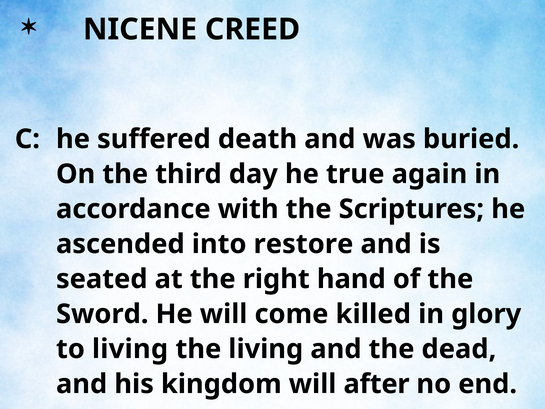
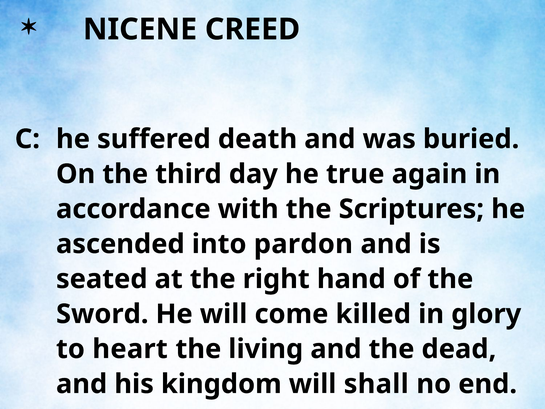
restore: restore -> pardon (303, 244)
to living: living -> heart (130, 349)
after: after -> shall (376, 384)
